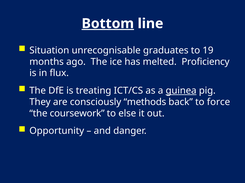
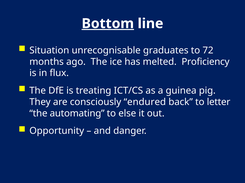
19: 19 -> 72 (208, 50)
guinea underline: present -> none (181, 91)
methods: methods -> endured (145, 102)
force: force -> letter (219, 102)
coursework: coursework -> automating (77, 114)
